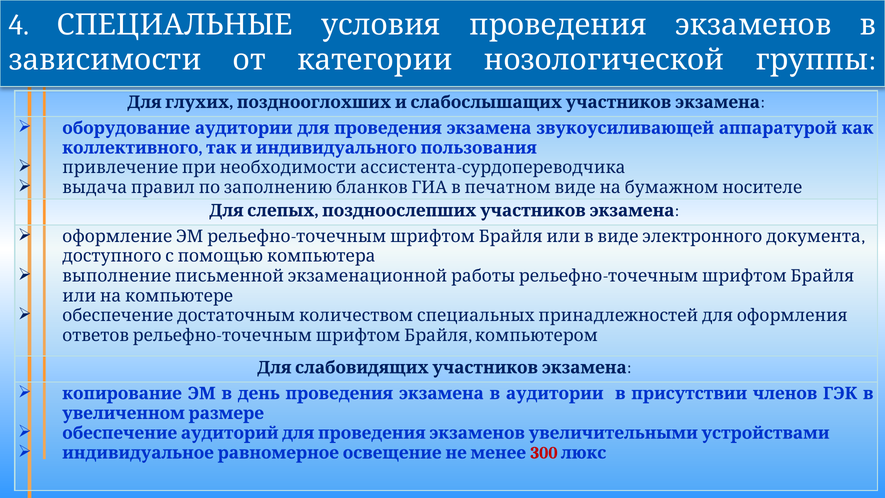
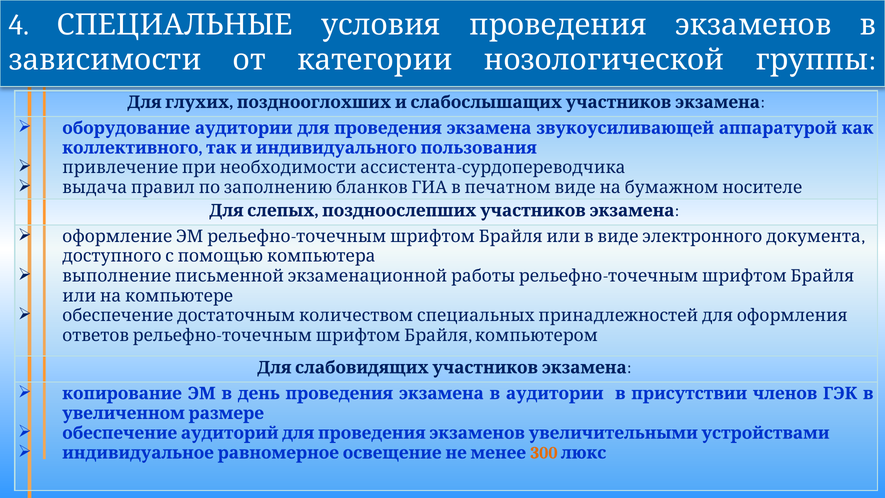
300 colour: red -> orange (544, 453)
